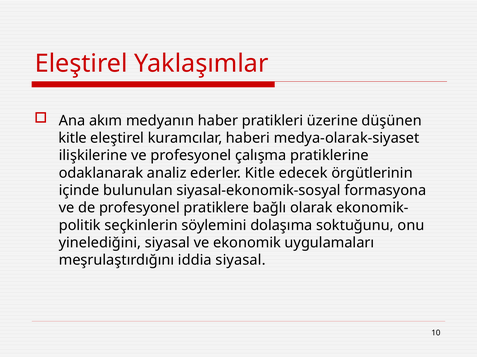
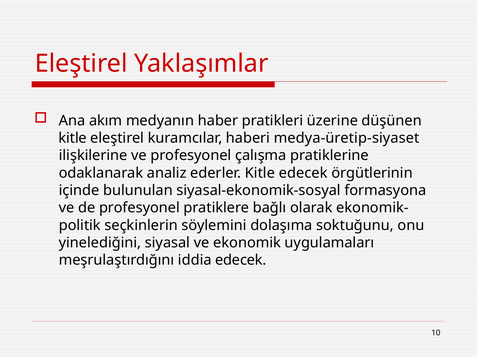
medya-olarak-siyaset: medya-olarak-siyaset -> medya-üretip-siyaset (347, 138)
iddia siyasal: siyasal -> edecek (241, 261)
